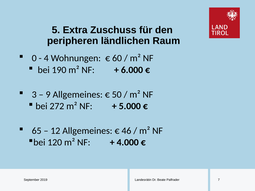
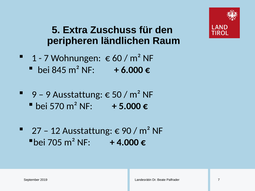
0: 0 -> 1 (34, 58)
4: 4 -> 7 (46, 58)
190: 190 -> 845 (59, 70)
3: 3 -> 9 (34, 95)
9 Allgemeines: Allgemeines -> Ausstattung (78, 95)
272: 272 -> 570 (57, 106)
65: 65 -> 27 (37, 131)
12 Allgemeines: Allgemeines -> Ausstattung (87, 131)
46: 46 -> 90 (126, 131)
120: 120 -> 705 (55, 143)
